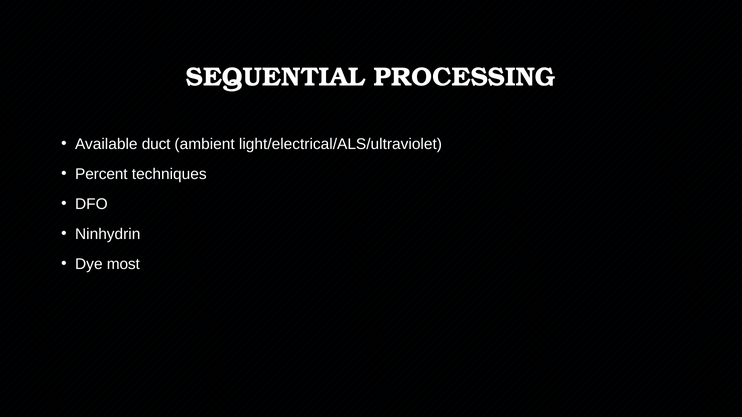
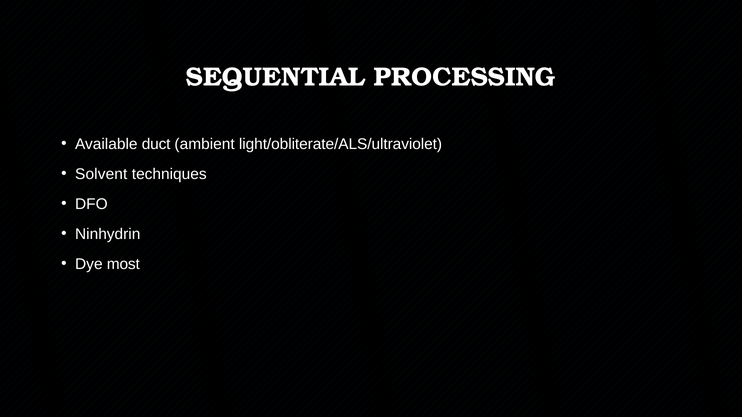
light/electrical/ALS/ultraviolet: light/electrical/ALS/ultraviolet -> light/obliterate/ALS/ultraviolet (341, 144)
Percent: Percent -> Solvent (101, 174)
